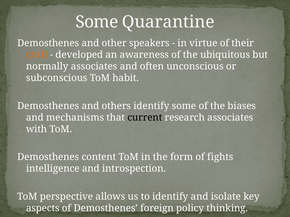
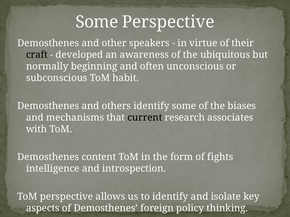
Some Quarantine: Quarantine -> Perspective (168, 22)
craft colour: orange -> black (37, 55)
normally associates: associates -> beginning (94, 66)
